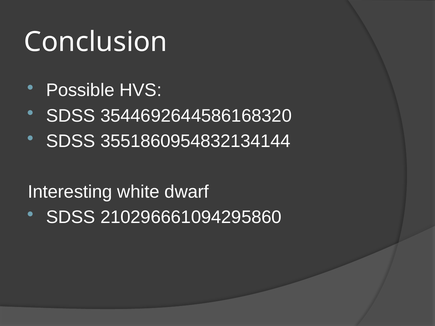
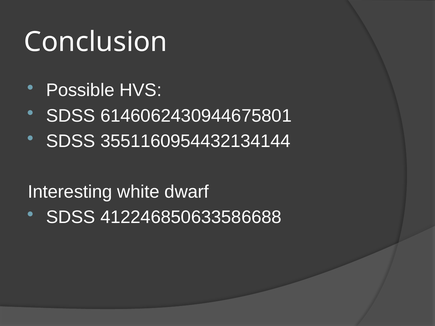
3544692644586168320: 3544692644586168320 -> 6146062430944675801 (196, 116)
3551860954832134144: 3551860954832134144 -> 3551160954432134144 (195, 141)
210296661094295860: 210296661094295860 -> 412246850633586688 (191, 217)
